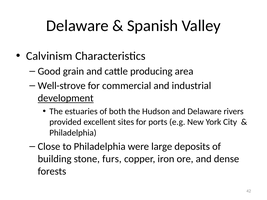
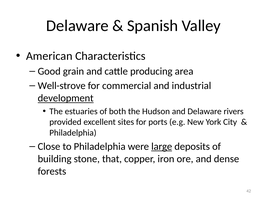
Calvinism: Calvinism -> American (49, 56)
large underline: none -> present (162, 147)
furs: furs -> that (112, 159)
